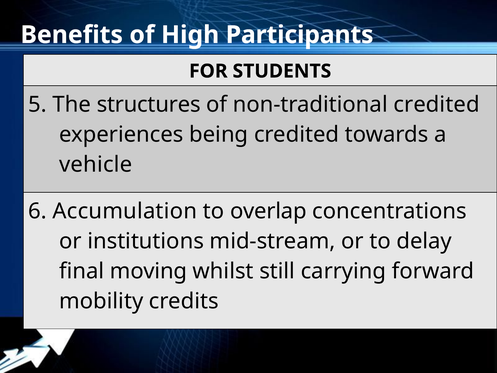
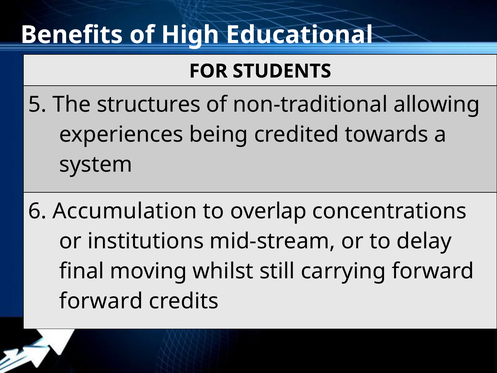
Participants: Participants -> Educational (299, 35)
non-traditional credited: credited -> allowing (437, 104)
vehicle: vehicle -> system (96, 165)
mobility: mobility -> forward (101, 301)
